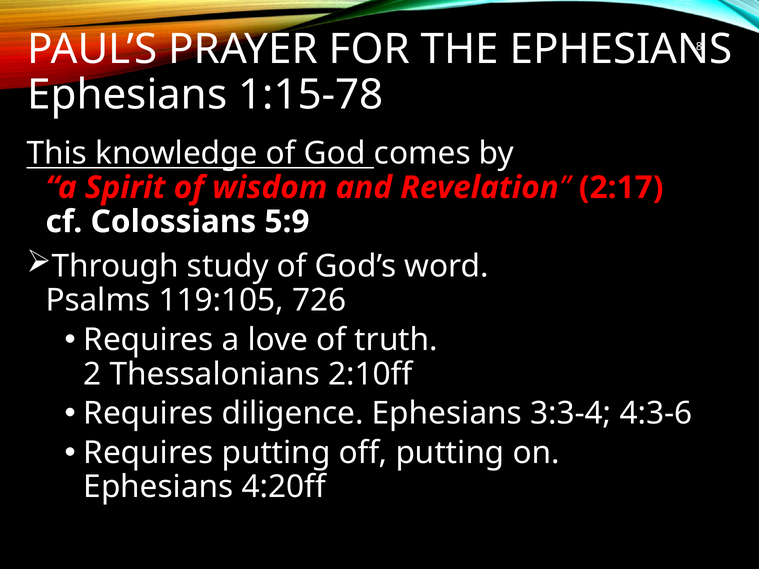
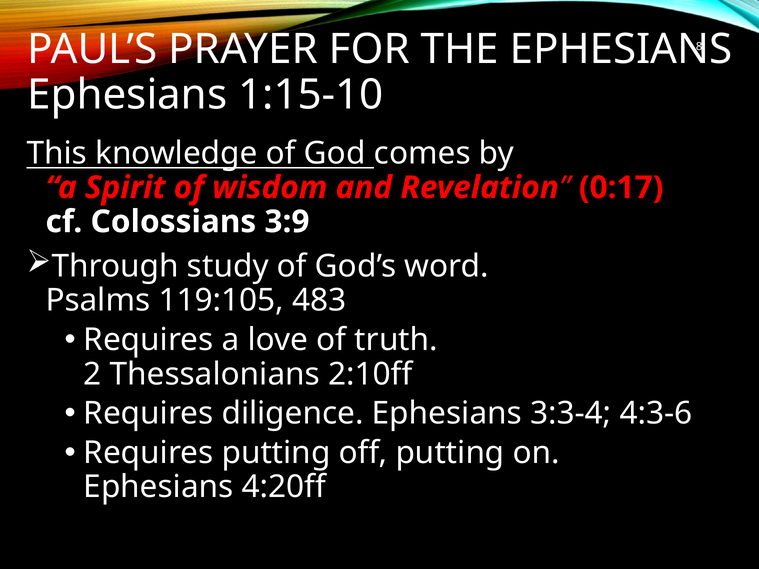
1:15-78: 1:15-78 -> 1:15-10 (311, 95)
2:17: 2:17 -> 0:17 (621, 188)
5:9: 5:9 -> 3:9 (287, 222)
726: 726 -> 483 (319, 301)
